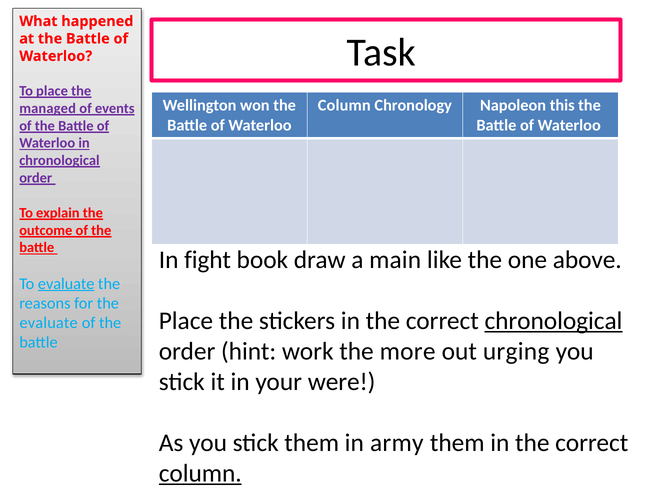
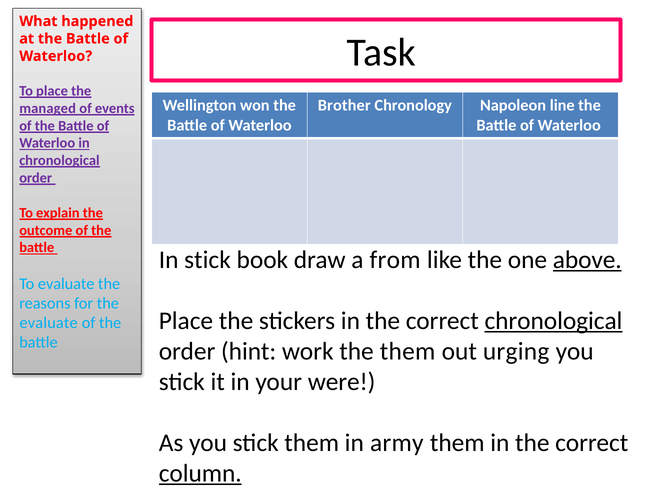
Column: Column -> Brother (344, 105)
this: this -> line (562, 105)
In fight: fight -> stick (207, 260)
main: main -> from (395, 260)
above underline: none -> present (587, 260)
evaluate underline: present -> none (66, 284)
the more: more -> them (408, 351)
